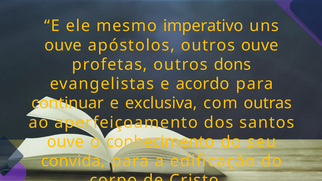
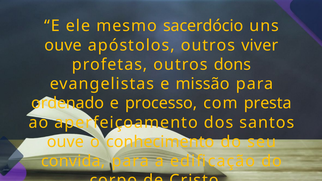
imperativo: imperativo -> sacerdócio (203, 26)
outros ouve: ouve -> viver (260, 45)
acordo: acordo -> missão (203, 84)
continuar: continuar -> ordenado (68, 103)
exclusiva: exclusiva -> processo (161, 103)
outras: outras -> presta (268, 103)
